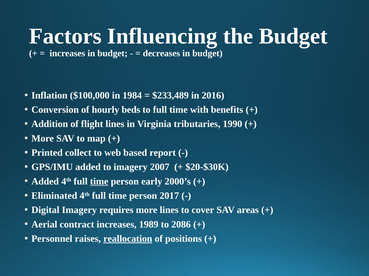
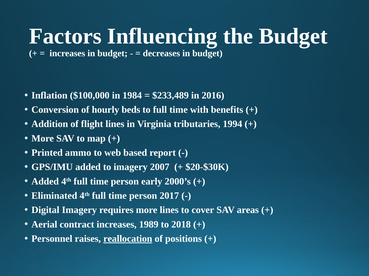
1990: 1990 -> 1994 (233, 124)
collect: collect -> ammo (78, 153)
time underline: present -> none (99, 182)
2086: 2086 -> 2018 (181, 225)
